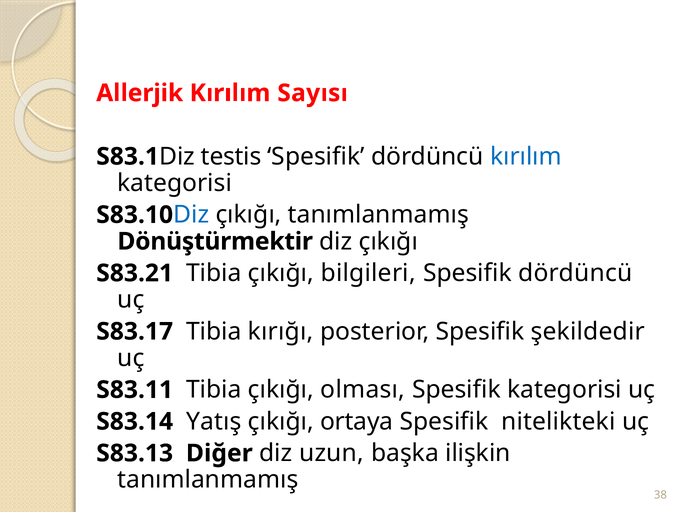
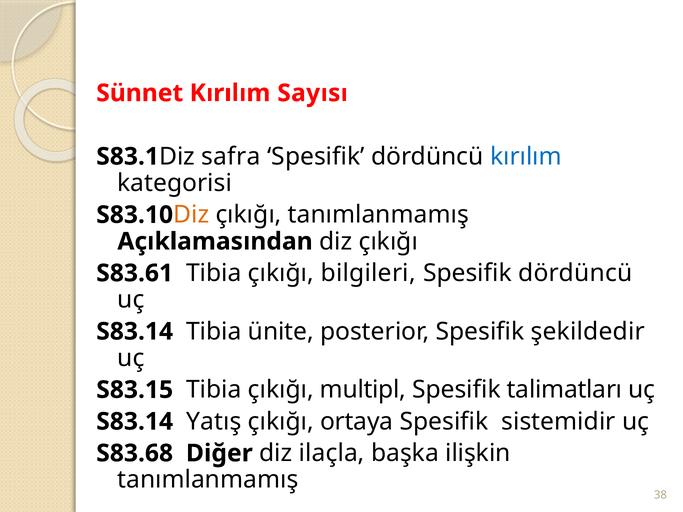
Allerjik: Allerjik -> Sünnet (140, 93)
testis: testis -> safra (231, 157)
Diz colour: blue -> orange (191, 215)
Dönüştürmektir: Dönüştürmektir -> Açıklamasından (215, 242)
S83.21: S83.21 -> S83.61 (135, 273)
S83.17: S83.17 -> S83.14 (135, 332)
kırığı: kırığı -> ünite (281, 332)
S83.11: S83.11 -> S83.15 (135, 390)
olması: olması -> multipl (363, 390)
Spesifik kategorisi: kategorisi -> talimatları (565, 390)
nitelikteki: nitelikteki -> sistemidir (558, 422)
S83.13: S83.13 -> S83.68 (135, 453)
uzun: uzun -> ilaçla (332, 453)
